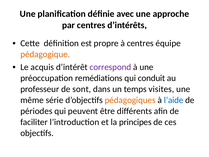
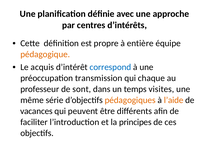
à centres: centres -> entière (140, 43)
correspond colour: purple -> blue (110, 67)
remédiations: remédiations -> transmission (99, 78)
conduit: conduit -> chaque (151, 78)
l’aide colour: blue -> orange (174, 100)
périodes: périodes -> vacances (36, 111)
